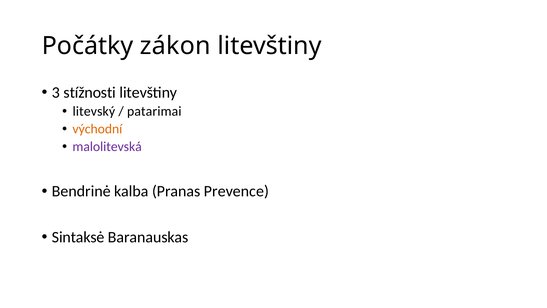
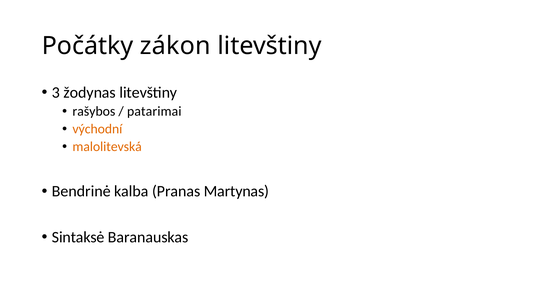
stížnosti: stížnosti -> žodynas (90, 92)
litevský: litevský -> rašybos (94, 111)
malolitevská colour: purple -> orange (107, 147)
Prevence: Prevence -> Martynas (236, 191)
